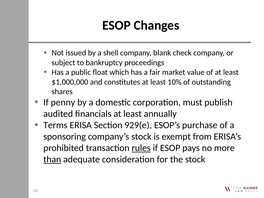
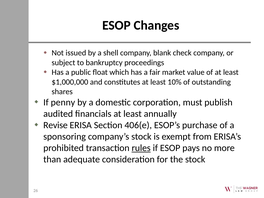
Terms: Terms -> Revise (55, 125)
929(e: 929(e -> 406(e (138, 125)
than underline: present -> none (52, 159)
